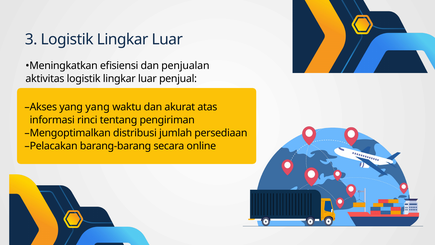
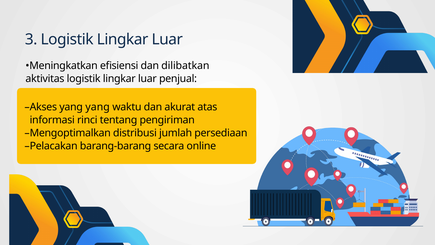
penjualan: penjualan -> dilibatkan (185, 65)
